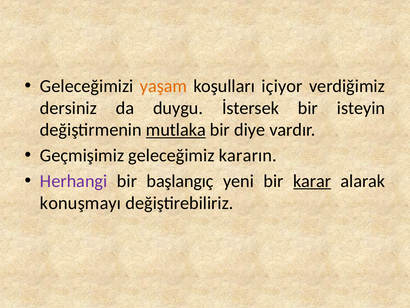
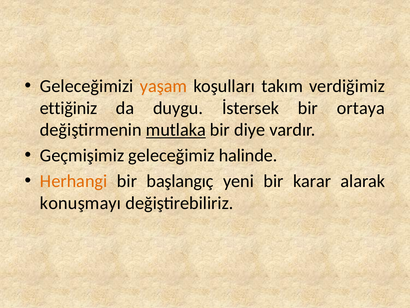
içiyor: içiyor -> takım (282, 86)
dersiniz: dersiniz -> ettiğiniz (69, 108)
isteyin: isteyin -> ortaya (361, 108)
kararın: kararın -> halinde (248, 155)
Herhangi colour: purple -> orange (74, 181)
karar underline: present -> none (312, 181)
